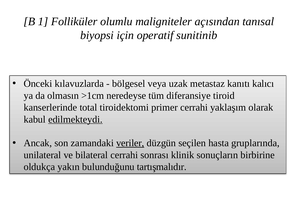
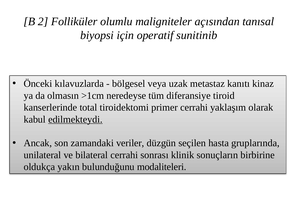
1: 1 -> 2 (43, 21)
kalıcı: kalıcı -> kinaz (263, 84)
veriler underline: present -> none (130, 143)
tartışmalıdır: tartışmalıdır -> modaliteleri (162, 167)
